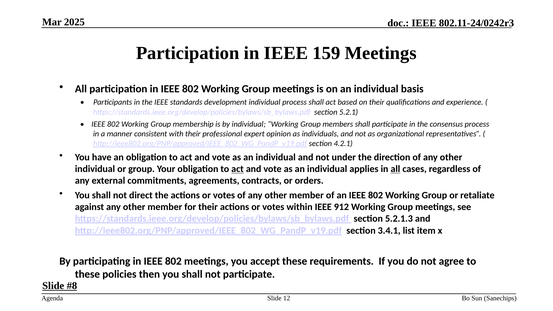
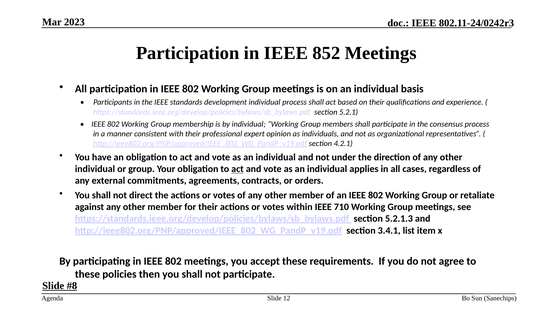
2025: 2025 -> 2023 (74, 22)
159: 159 -> 852 (326, 53)
all underline: present -> none (395, 169)
912: 912 -> 710 (341, 207)
